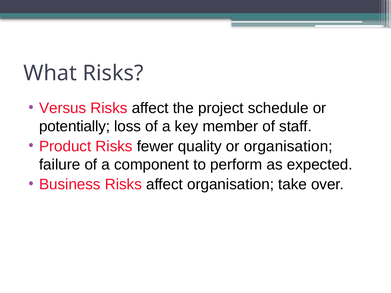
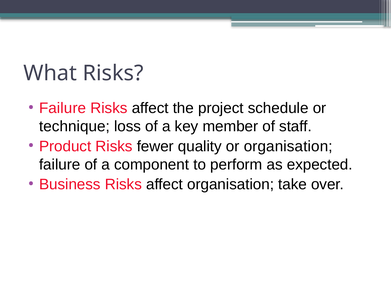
Versus: Versus -> Failure (63, 108)
potentially: potentially -> technique (74, 127)
